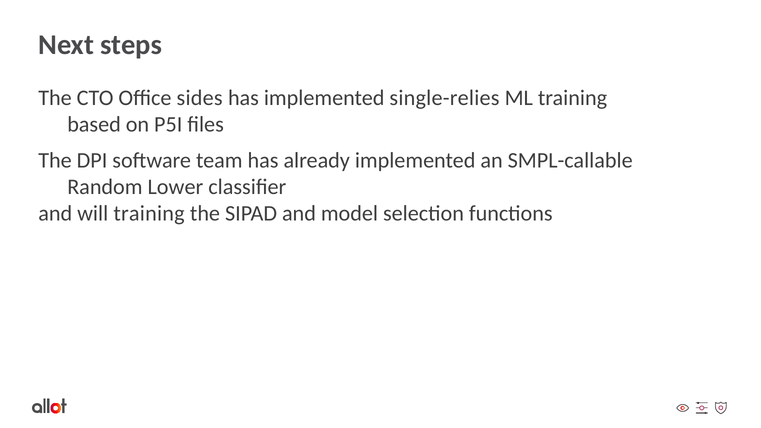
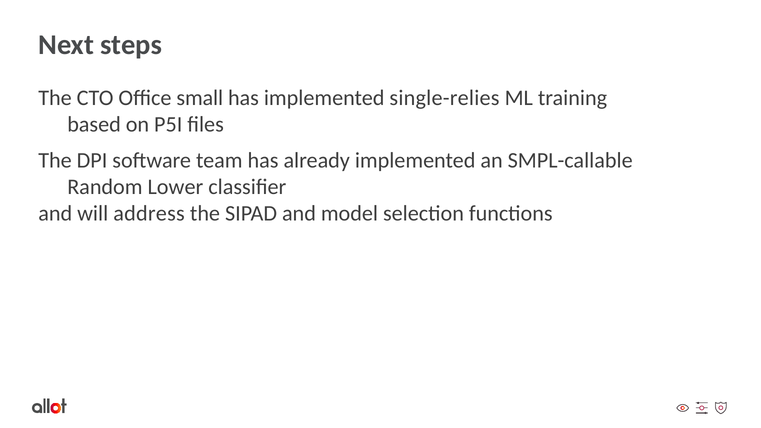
sides: sides -> small (200, 98)
will training: training -> address (149, 214)
